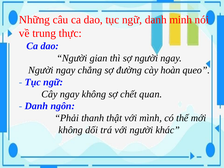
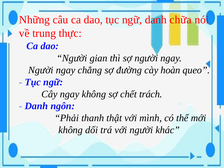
minh: minh -> chữa (181, 20)
quan: quan -> trách (151, 94)
